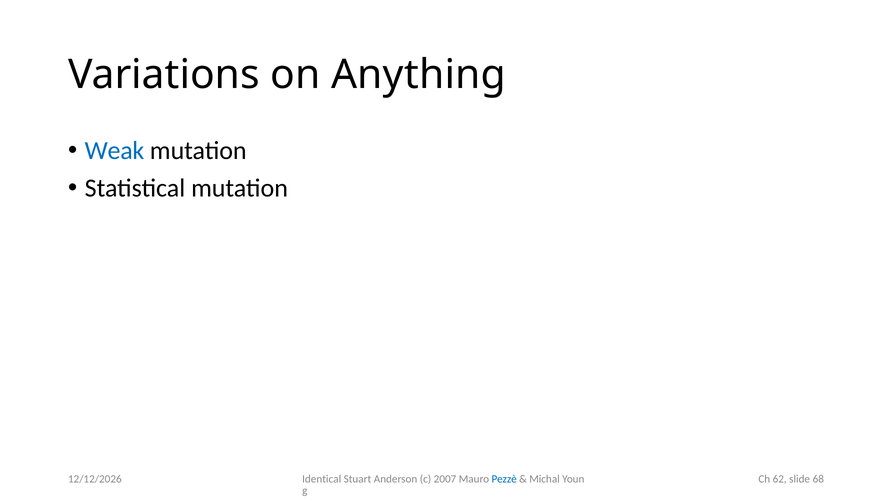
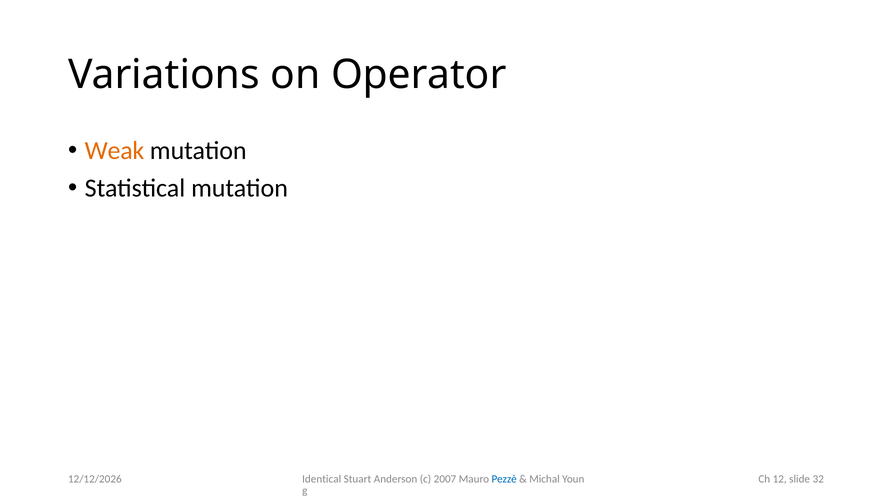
Anything: Anything -> Operator (419, 75)
Weak colour: blue -> orange (114, 151)
62: 62 -> 12 (780, 479)
68: 68 -> 32 (818, 479)
